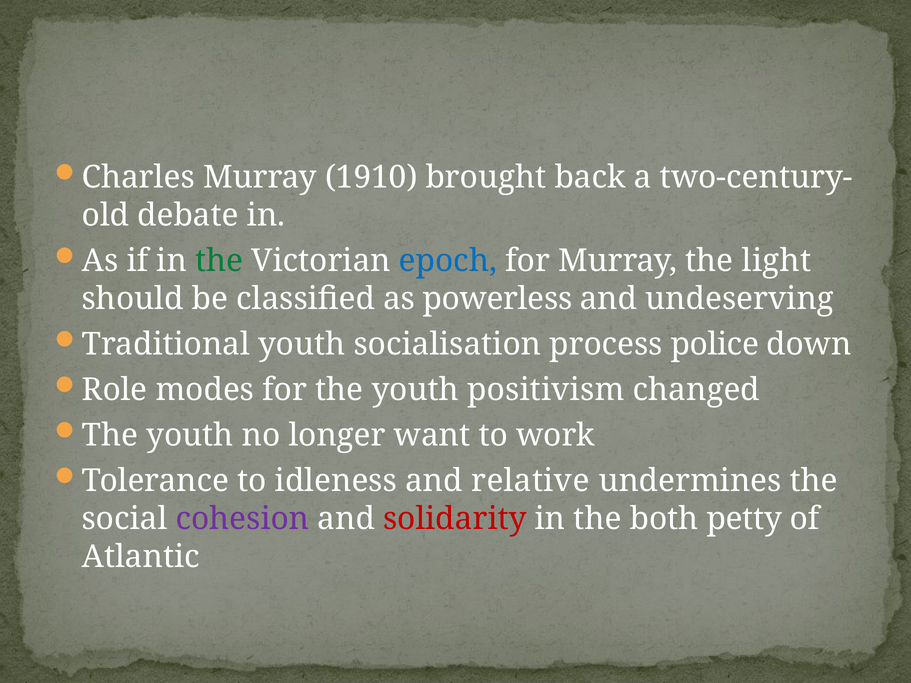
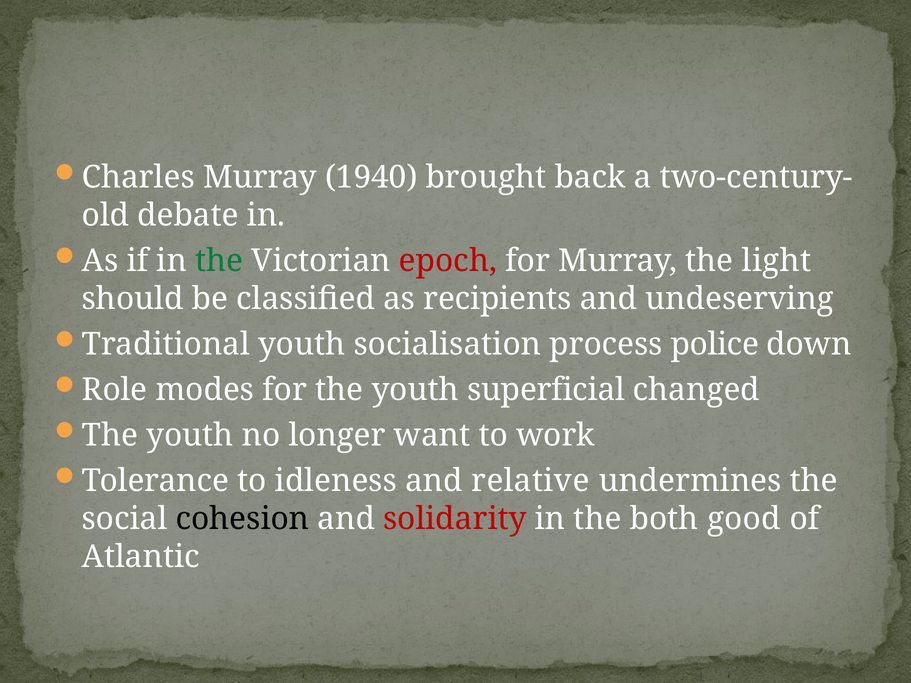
1910: 1910 -> 1940 (371, 177)
epoch colour: blue -> red (448, 261)
powerless: powerless -> recipients (497, 299)
positivism: positivism -> superficial (546, 390)
cohesion colour: purple -> black (242, 519)
petty: petty -> good (744, 519)
